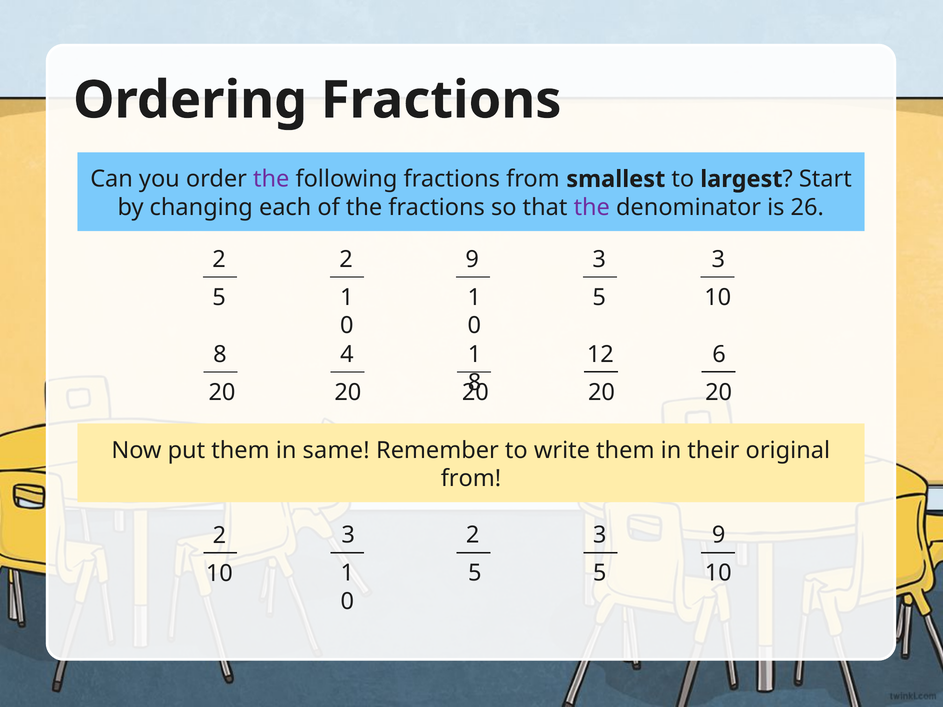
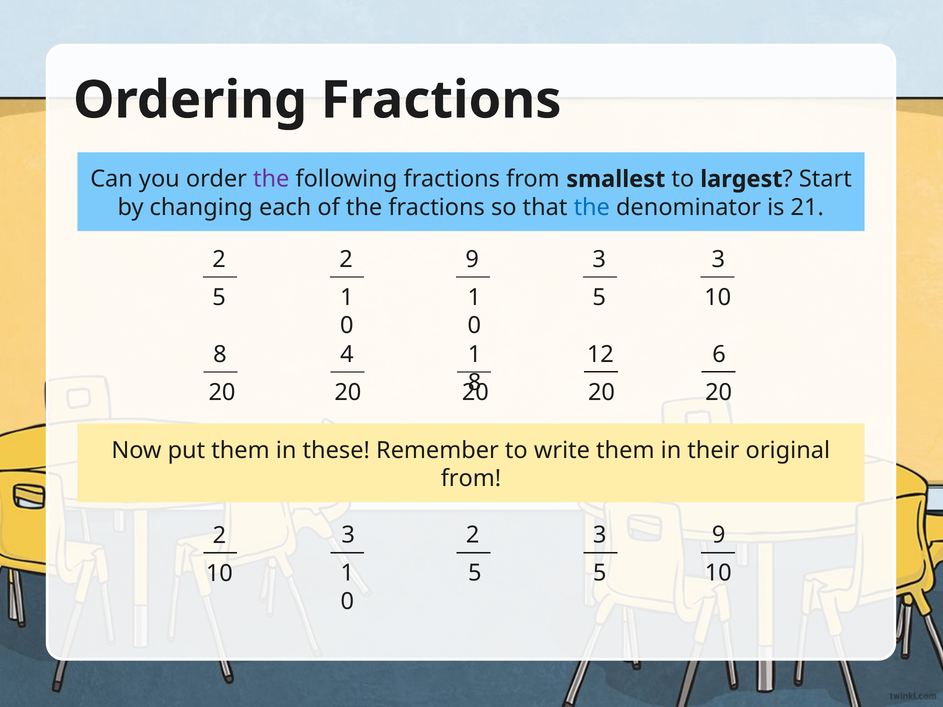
the colour: purple -> blue (592, 208)
26: 26 -> 21 (807, 208)
same: same -> these (336, 451)
